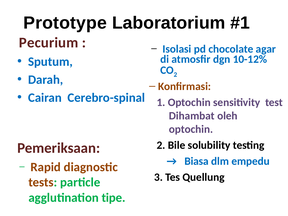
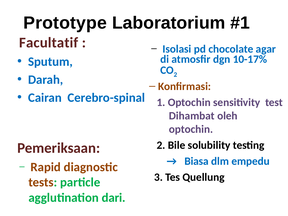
Pecurium: Pecurium -> Facultatif (49, 43)
10-12%: 10-12% -> 10-17% (250, 59)
tipe: tipe -> dari (114, 198)
